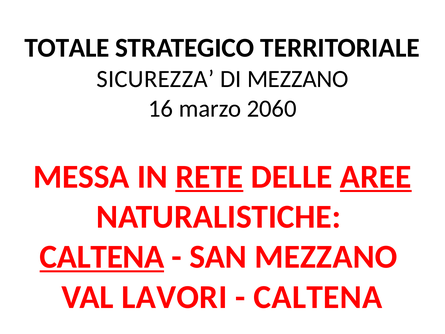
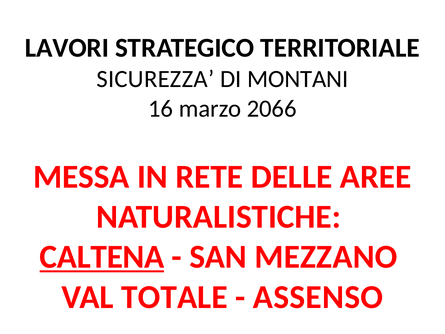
TOTALE: TOTALE -> LAVORI (67, 48)
DI MEZZANO: MEZZANO -> MONTANI (298, 79)
2060: 2060 -> 2066 (272, 109)
RETE underline: present -> none (209, 177)
AREE underline: present -> none (376, 177)
LAVORI: LAVORI -> TOTALE (174, 297)
CALTENA: CALTENA -> ASSENSO (318, 297)
